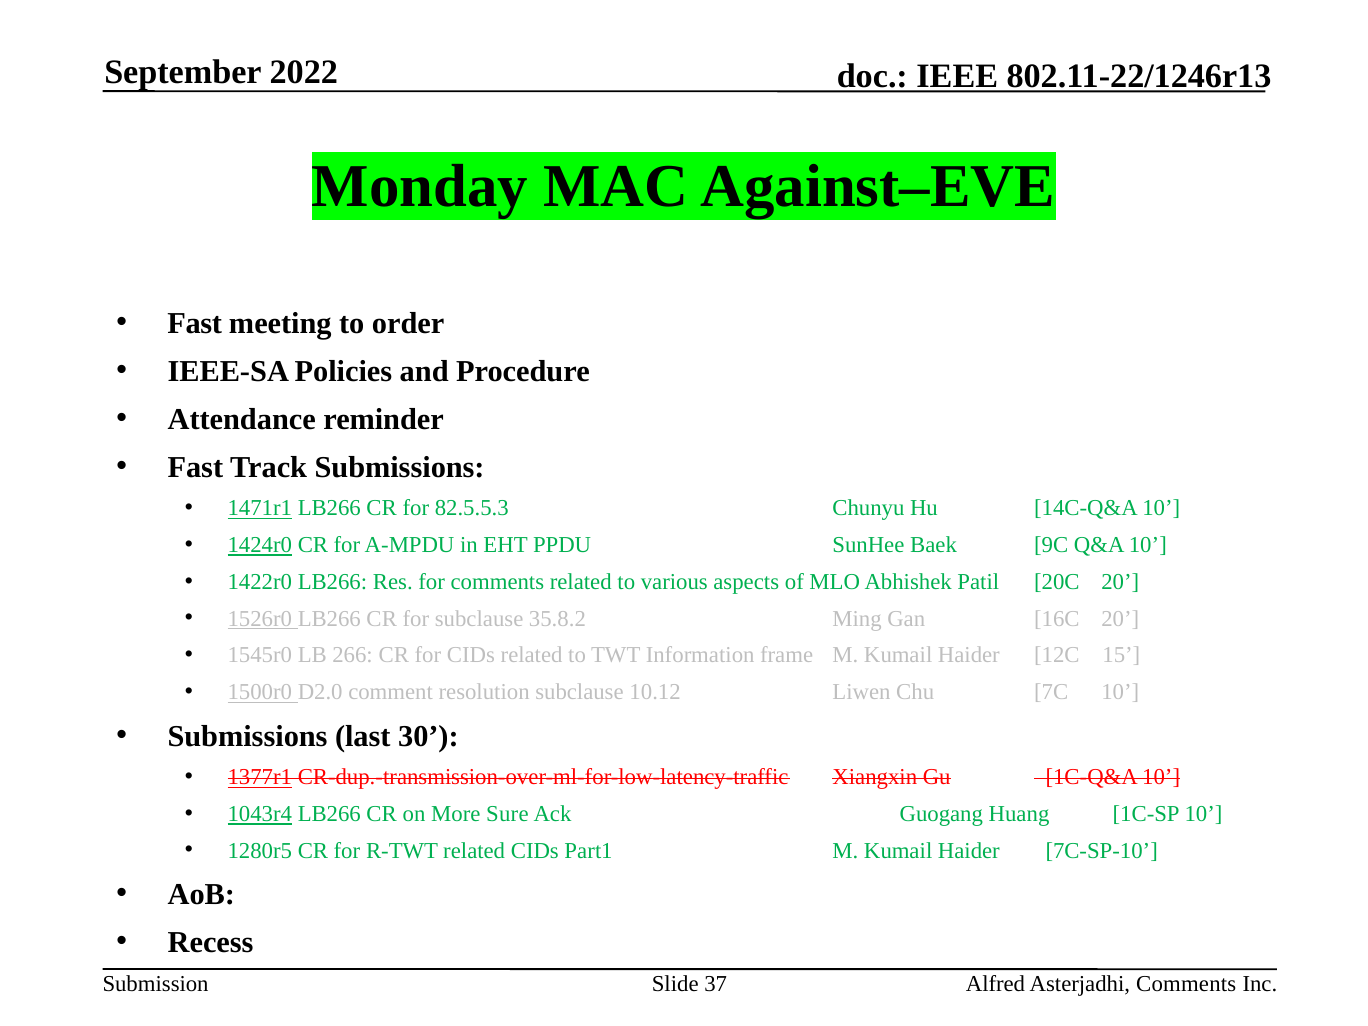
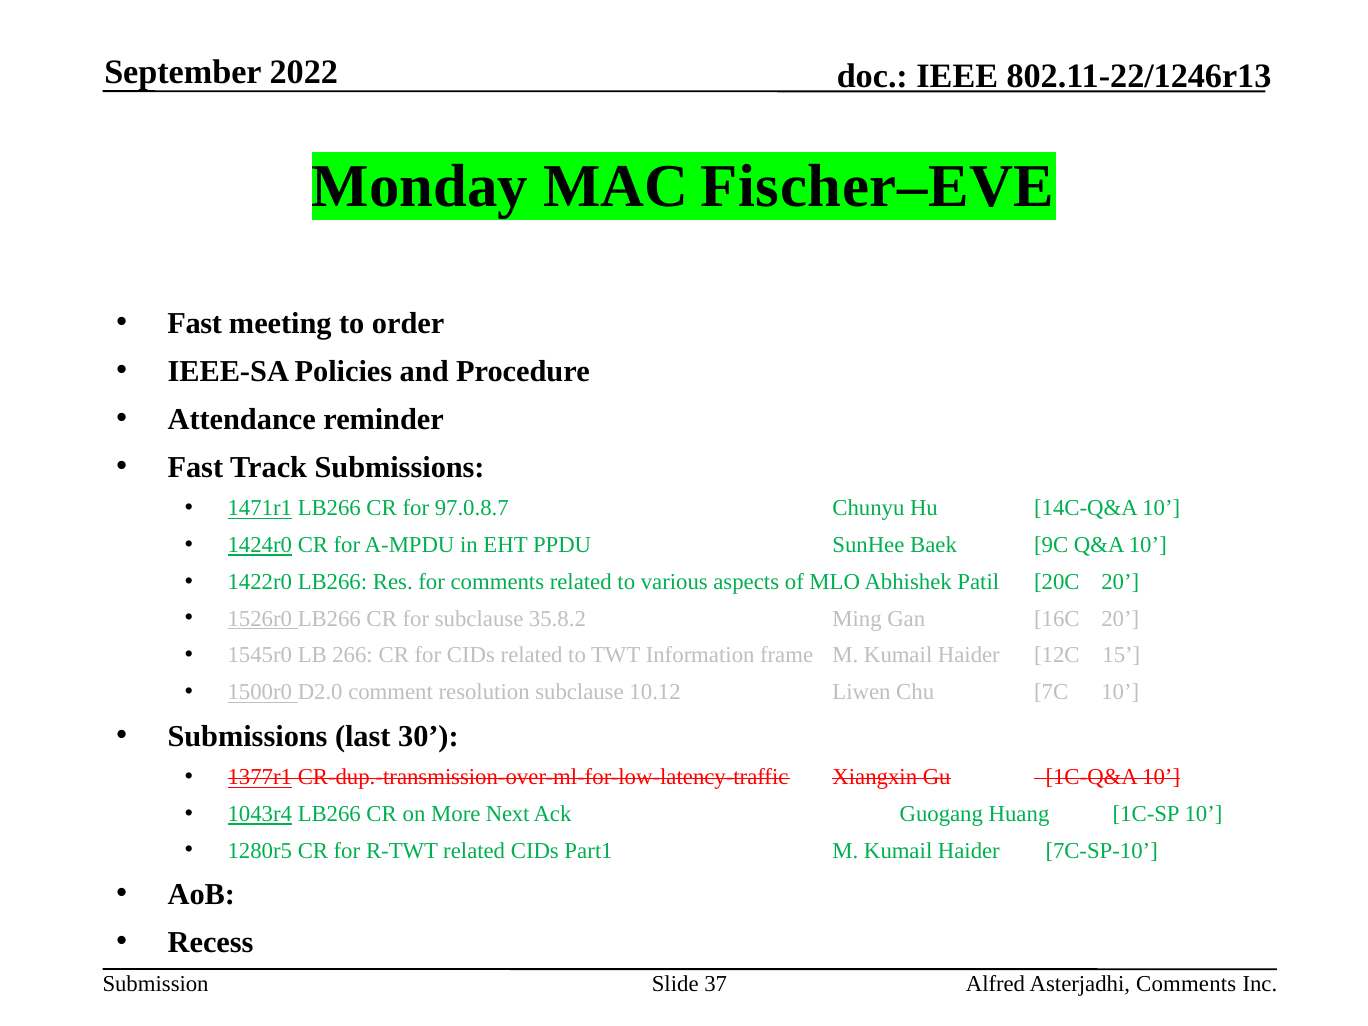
Against–EVE: Against–EVE -> Fischer–EVE (877, 186)
82.5.5.3: 82.5.5.3 -> 97.0.8.7 (472, 508)
Sure: Sure -> Next (508, 814)
